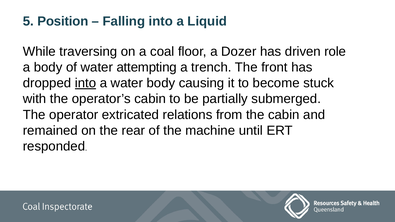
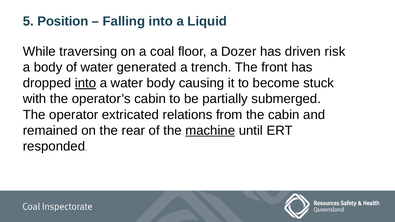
role: role -> risk (335, 52)
attempting: attempting -> generated (147, 67)
machine underline: none -> present (210, 131)
